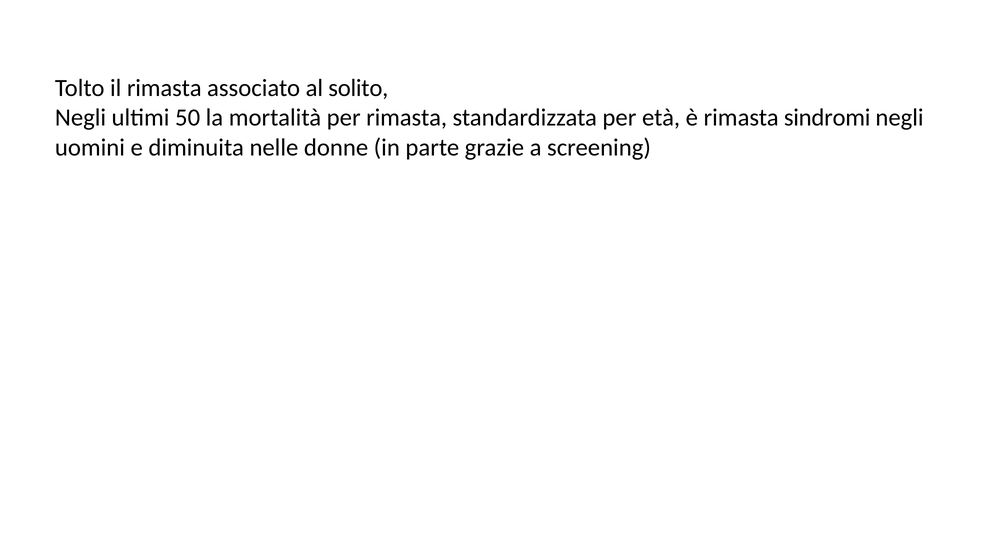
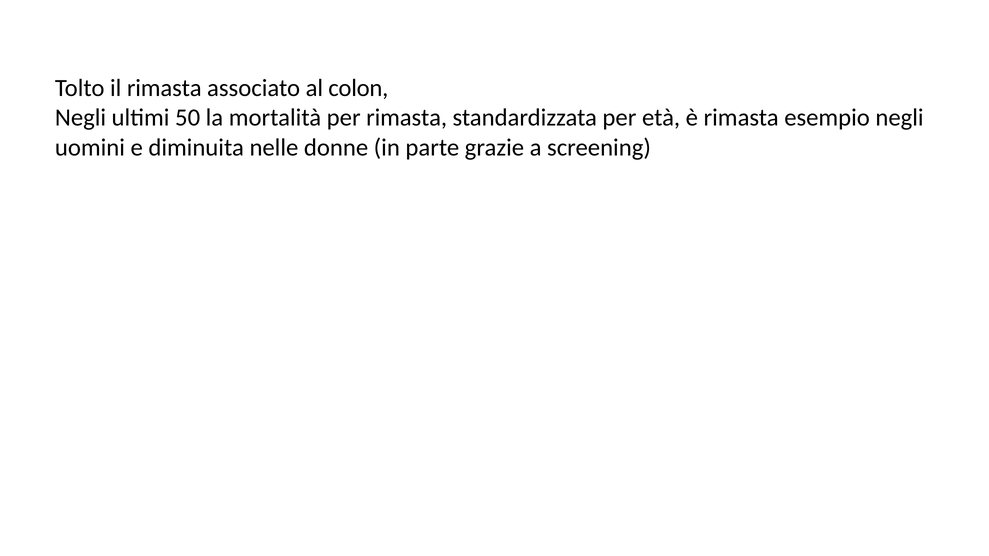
solito: solito -> colon (358, 88)
sindromi: sindromi -> esempio (827, 118)
